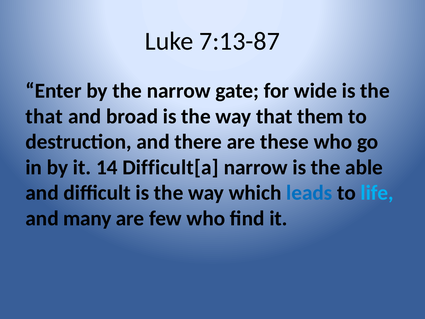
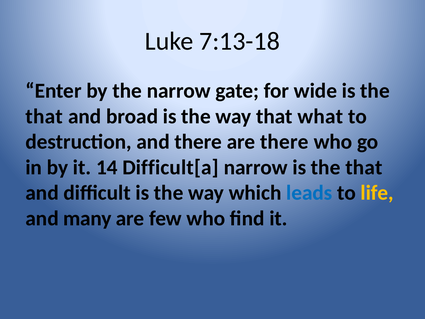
7:13-87: 7:13-87 -> 7:13-18 (240, 41)
them: them -> what (320, 116)
are these: these -> there (284, 142)
narrow is the able: able -> that (364, 167)
life colour: light blue -> yellow (377, 193)
